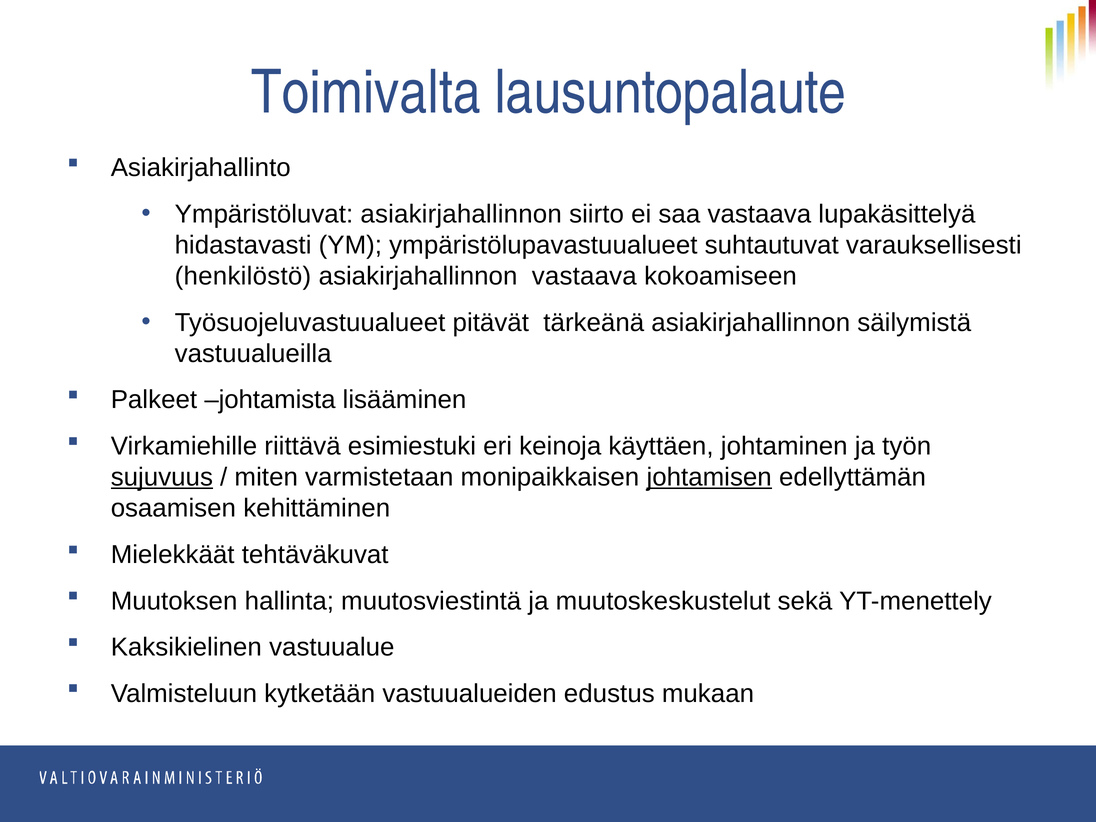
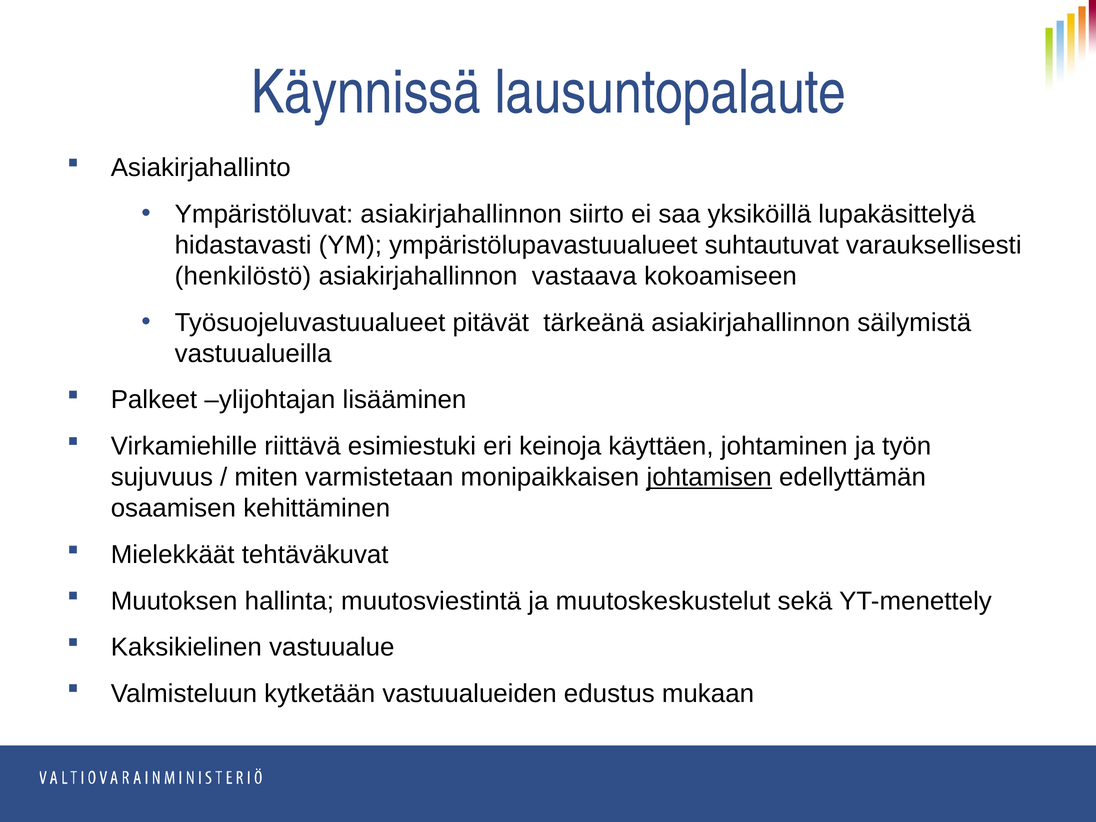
Toimivalta: Toimivalta -> Käynnissä (366, 93)
saa vastaava: vastaava -> yksiköillä (759, 214)
johtamista: johtamista -> ylijohtajan (270, 400)
sujuvuus underline: present -> none (162, 477)
